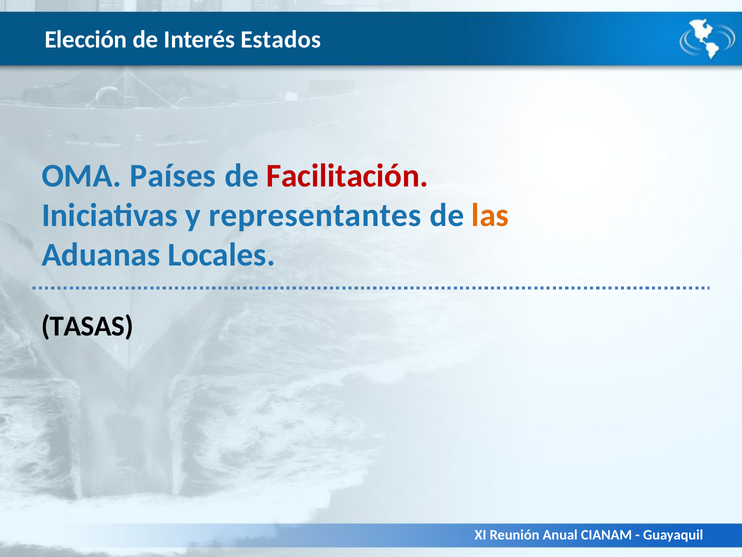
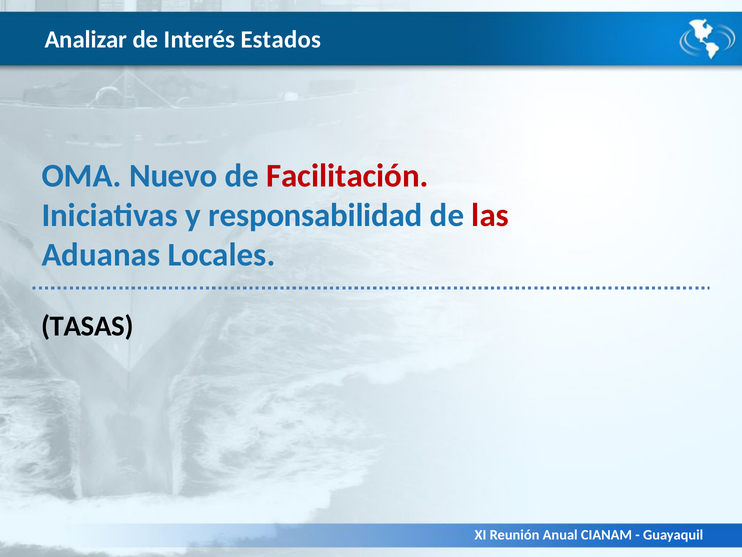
Elección: Elección -> Analizar (86, 40)
Países: Países -> Nuevo (173, 175)
representantes: representantes -> responsabilidad (315, 215)
las colour: orange -> red (490, 215)
